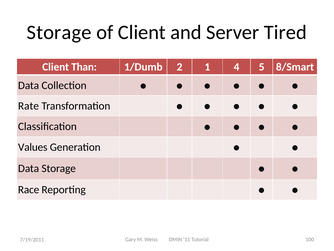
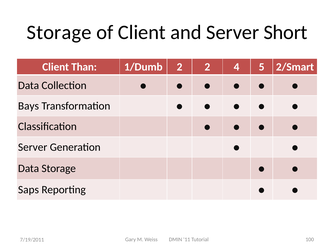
Tired: Tired -> Short (286, 32)
2 1: 1 -> 2 (207, 67)
8/Smart: 8/Smart -> 2/Smart (295, 67)
Rate: Rate -> Bays (29, 106)
Values: Values -> Server (33, 147)
Race: Race -> Saps (28, 189)
